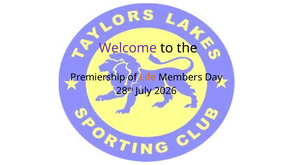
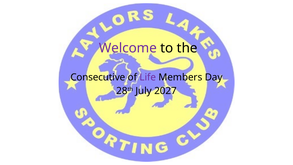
Premiership: Premiership -> Consecutive (98, 77)
Life colour: orange -> purple (148, 77)
2026: 2026 -> 2027 (165, 91)
